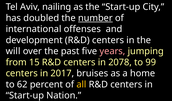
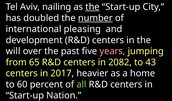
the underline: none -> present (93, 7)
offenses: offenses -> pleasing (82, 29)
15: 15 -> 65 (34, 62)
2078: 2078 -> 2082 (120, 62)
99: 99 -> 43 (151, 62)
bruises: bruises -> heavier (92, 73)
62: 62 -> 60 (22, 84)
all colour: yellow -> light green (81, 84)
